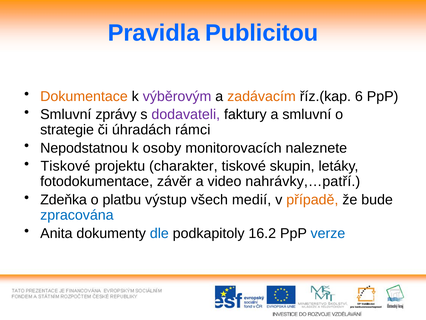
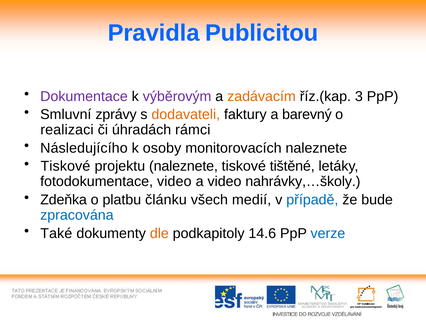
Dokumentace colour: orange -> purple (84, 96)
6: 6 -> 3 (359, 96)
dodavateli colour: purple -> orange (186, 114)
a smluvní: smluvní -> barevný (307, 114)
strategie: strategie -> realizaci (67, 130)
Nepodstatnou: Nepodstatnou -> Následujícího (84, 148)
projektu charakter: charakter -> naleznete (183, 166)
skupin: skupin -> tištěné (292, 166)
fotodokumentace závěr: závěr -> video (174, 181)
nahrávky,…patří: nahrávky,…patří -> nahrávky,…školy (303, 181)
výstup: výstup -> článku (166, 199)
případě colour: orange -> blue (312, 199)
Anita: Anita -> Také (56, 233)
dle colour: blue -> orange (159, 233)
16.2: 16.2 -> 14.6 (262, 233)
